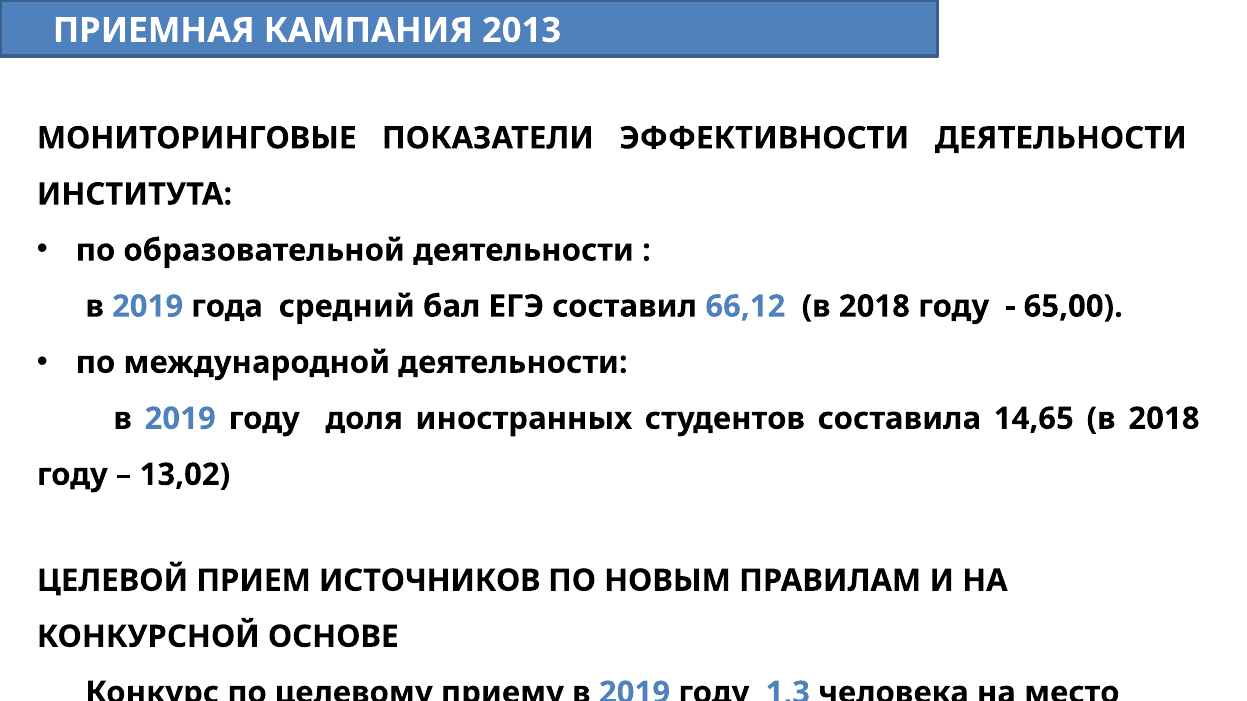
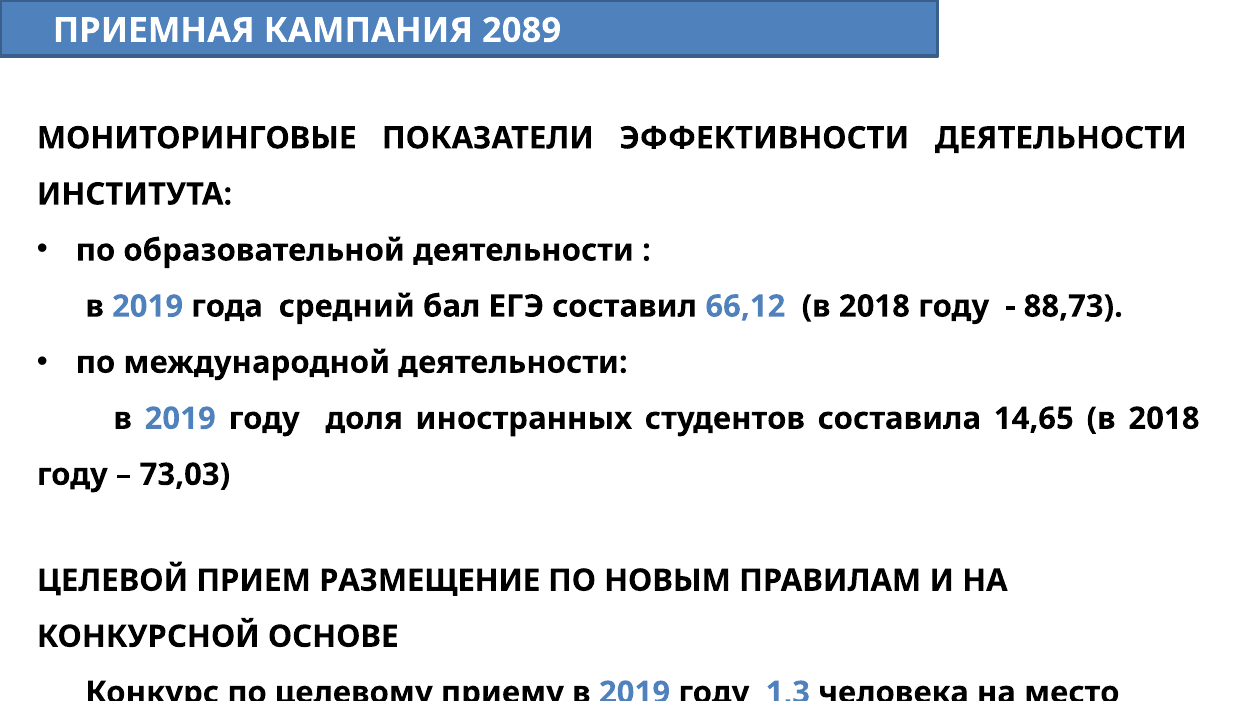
2013: 2013 -> 2089 (522, 30)
65,00: 65,00 -> 88,73 (1073, 307)
13,02: 13,02 -> 73,03 (185, 475)
ИСТОЧНИКОВ: ИСТОЧНИКОВ -> РАЗМЕЩЕНИЕ (430, 581)
